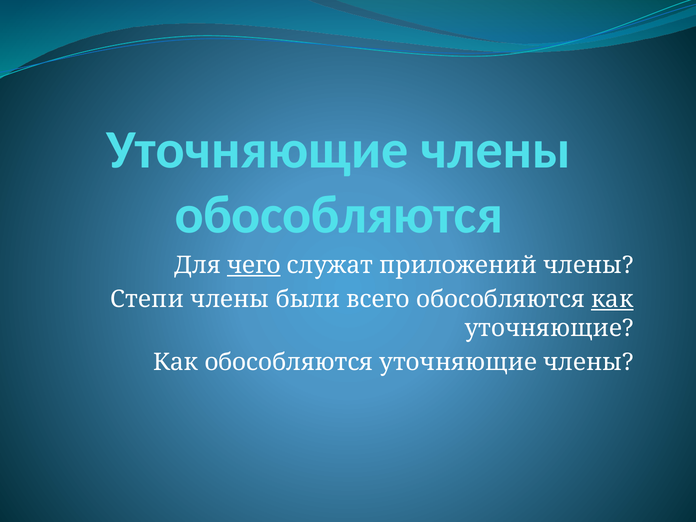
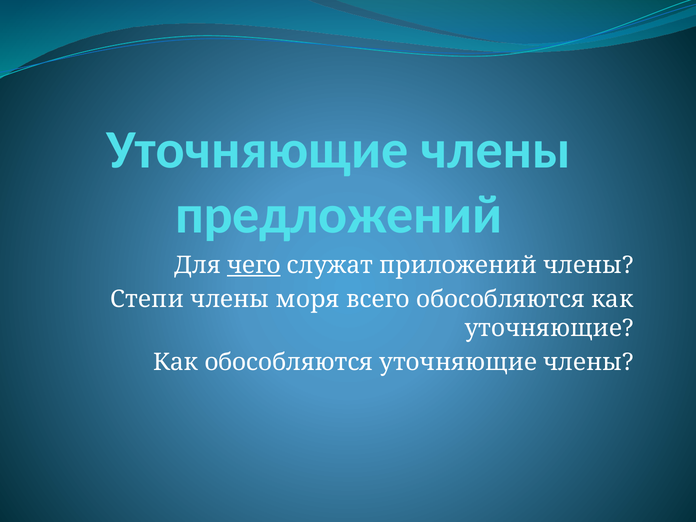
обособляются: обособляются -> предложений (339, 215)
были: были -> моря (308, 299)
как underline: present -> none (612, 299)
